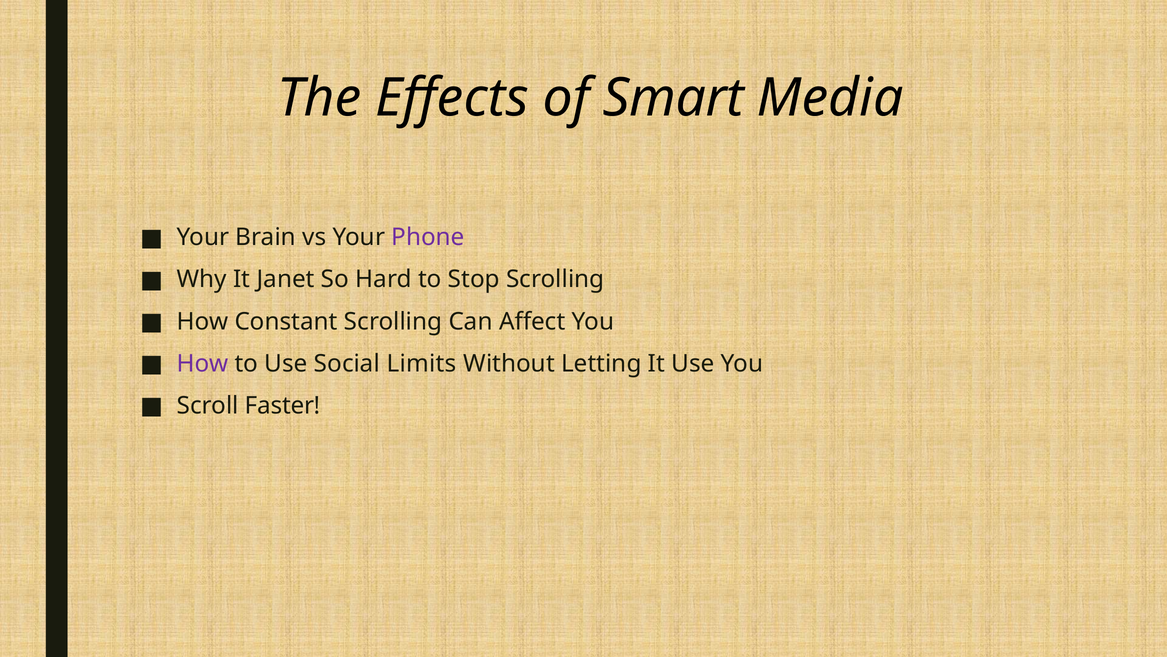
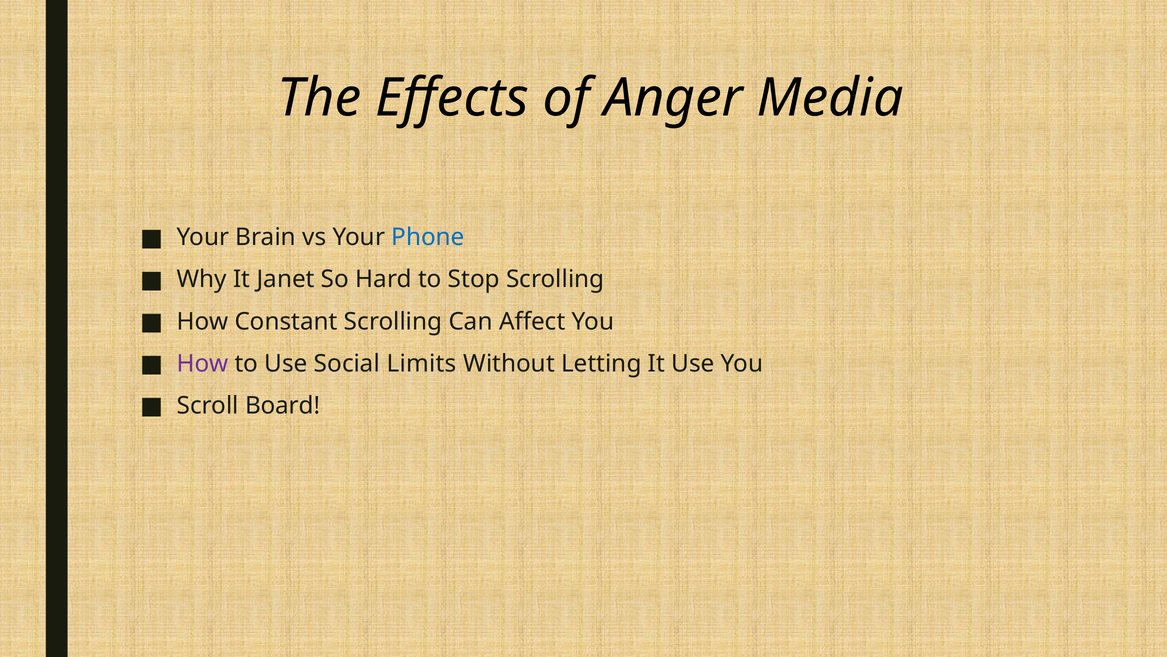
Smart: Smart -> Anger (673, 98)
Phone colour: purple -> blue (428, 237)
Faster: Faster -> Board (283, 405)
